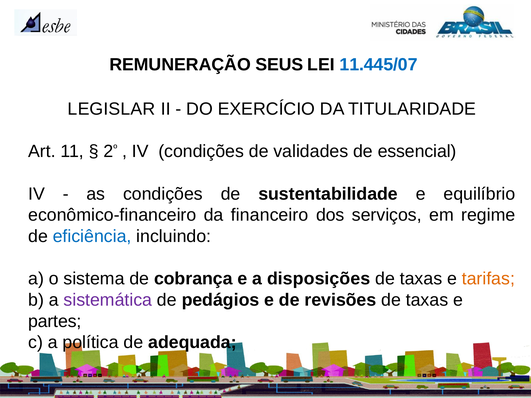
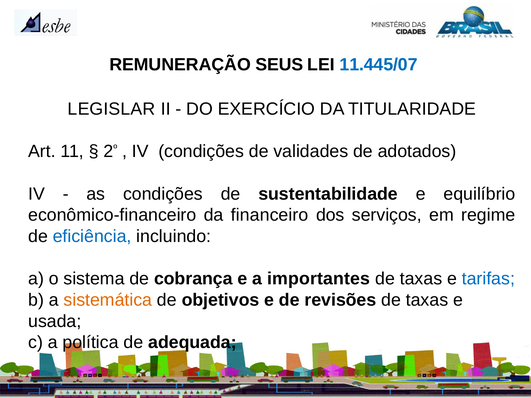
essencial: essencial -> adotados (417, 152)
disposições: disposições -> importantes (319, 279)
tarifas colour: orange -> blue (488, 279)
sistemática colour: purple -> orange (108, 300)
pedágios: pedágios -> objetivos (221, 300)
partes: partes -> usada (55, 321)
